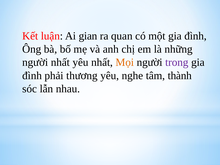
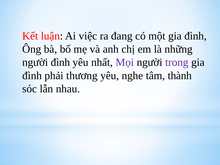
gian: gian -> việc (88, 36)
quan: quan -> đang (122, 36)
người nhất: nhất -> đình (60, 62)
Mọi colour: orange -> purple (125, 62)
